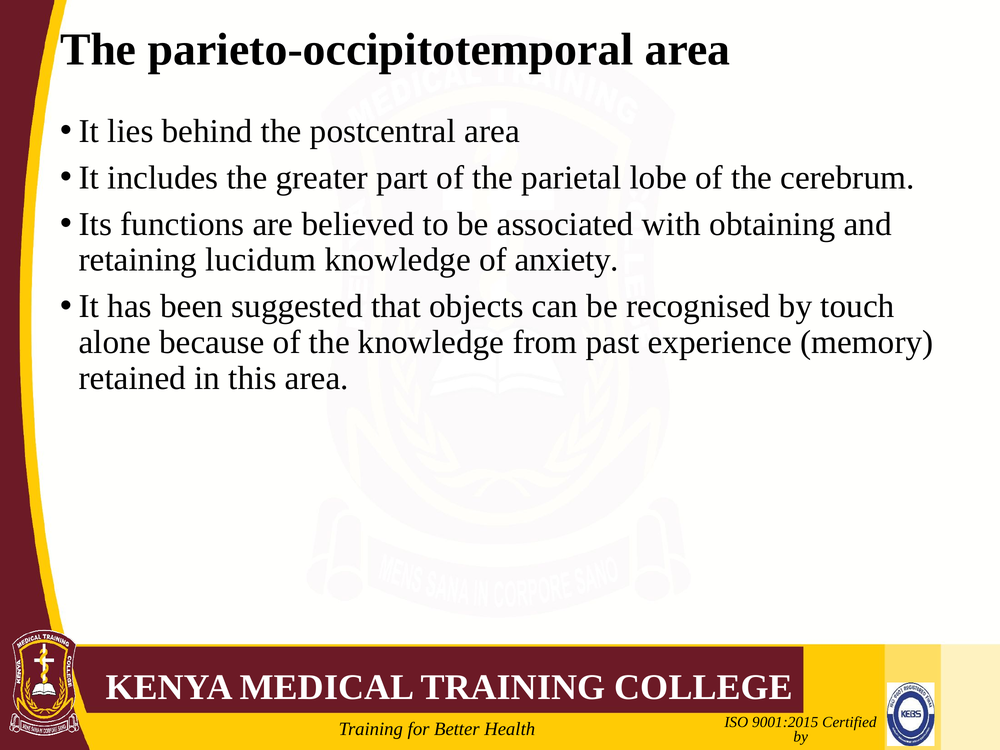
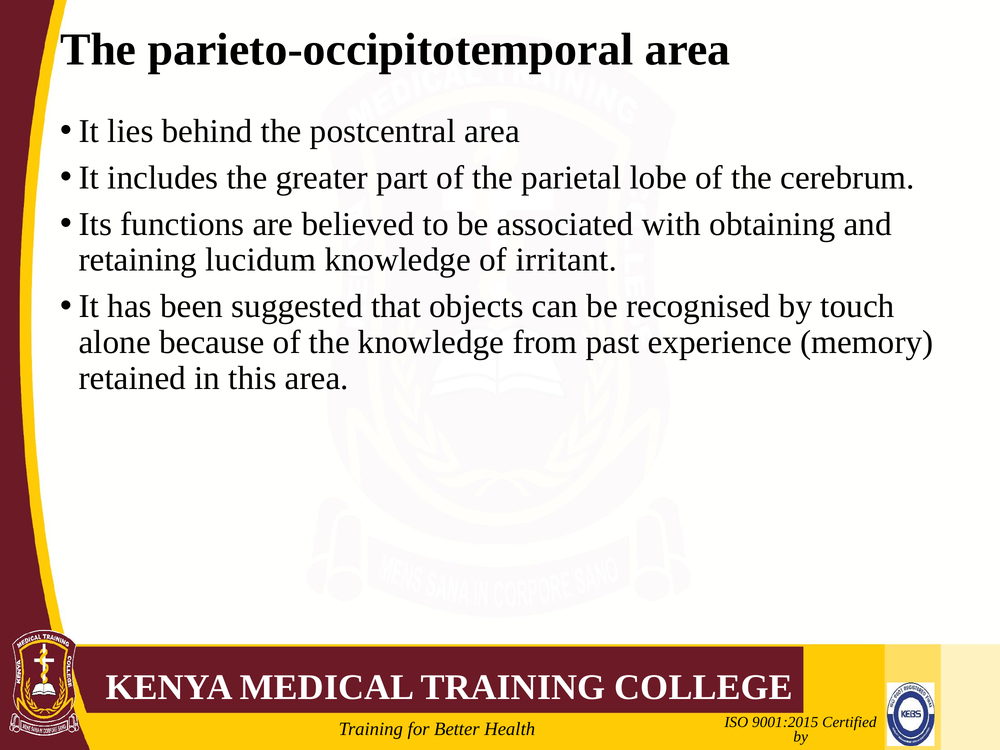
anxiety: anxiety -> irritant (566, 260)
